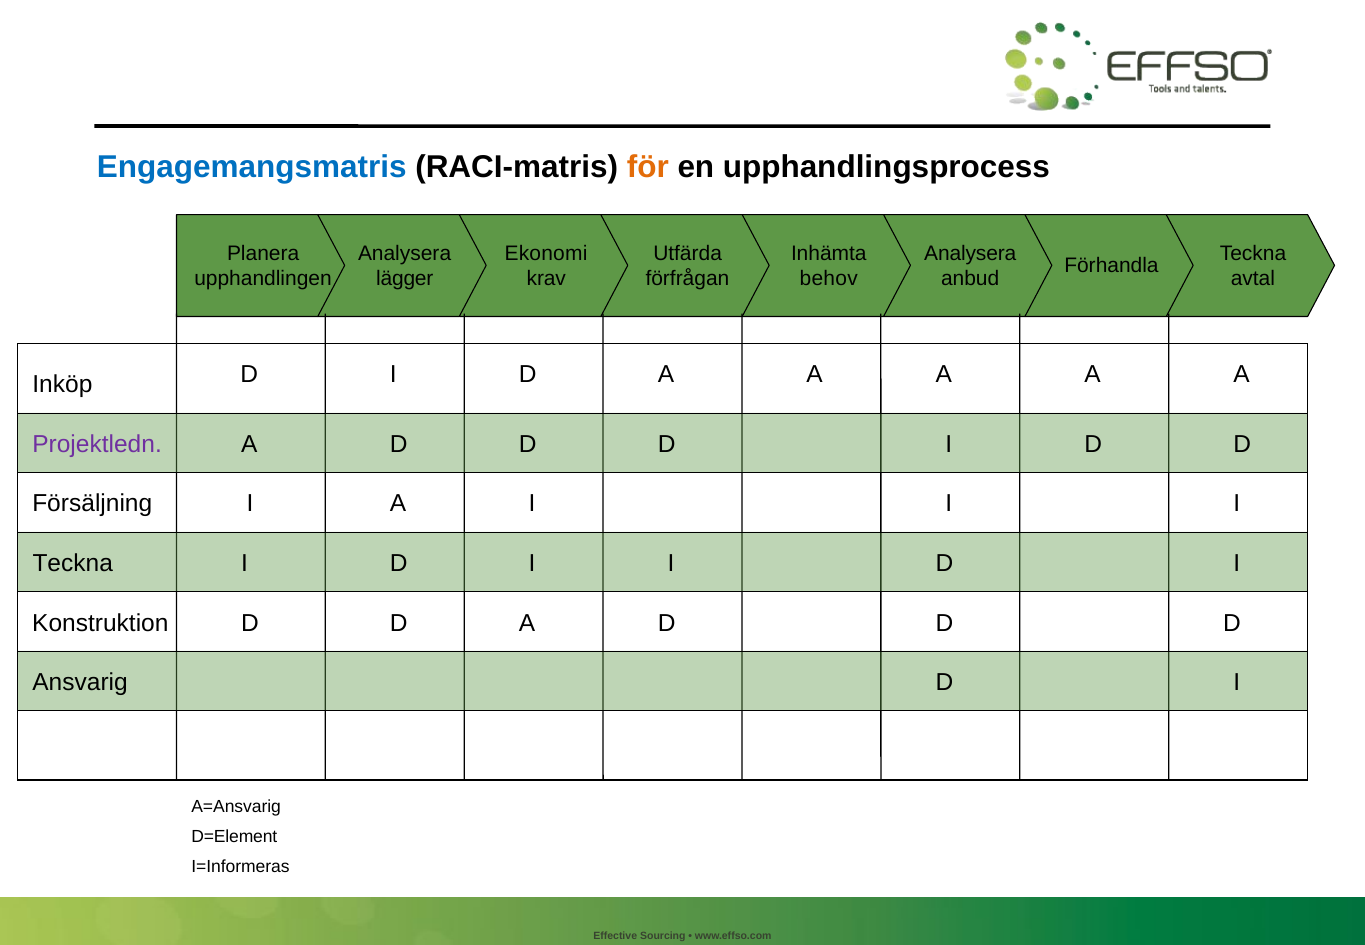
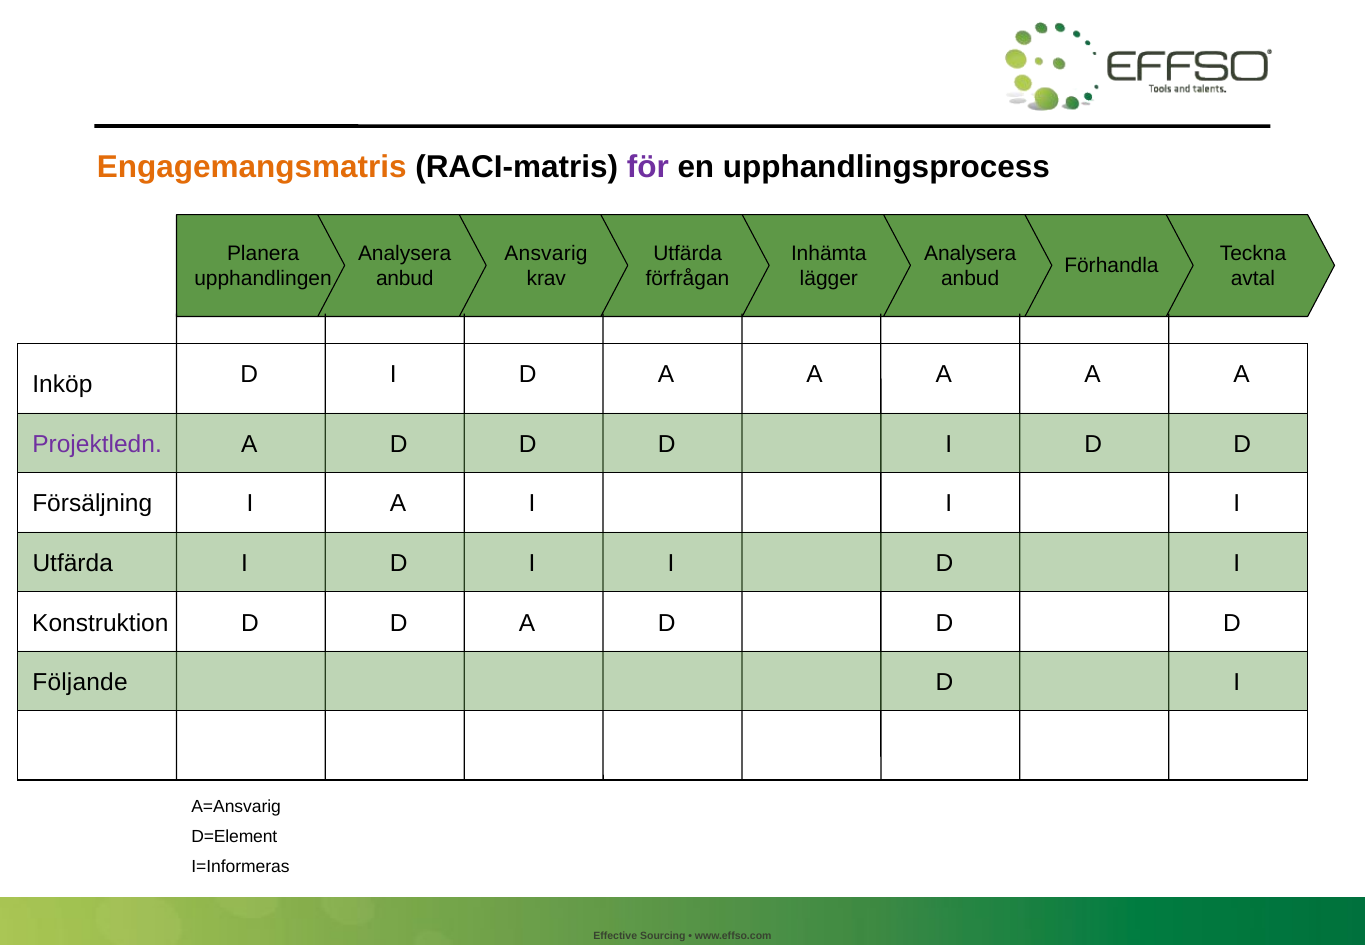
Engagemangsmatris colour: blue -> orange (252, 168)
för colour: orange -> purple (648, 168)
Ekonomi: Ekonomi -> Ansvarig (546, 253)
lägger: lägger -> anbud (405, 278)
behov: behov -> lägger (829, 278)
Teckna: Teckna -> Utfärda (73, 563)
Ansvarig: Ansvarig -> Följande (80, 682)
